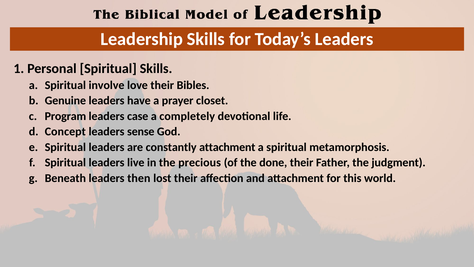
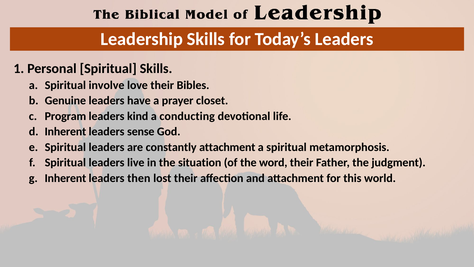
case: case -> kind (138, 116)
completely: completely -> conducting (187, 116)
Concept: Concept -> Inherent (65, 132)
precious: precious -> situation (200, 162)
done: done -> word (273, 162)
Beneath: Beneath -> Inherent (65, 178)
